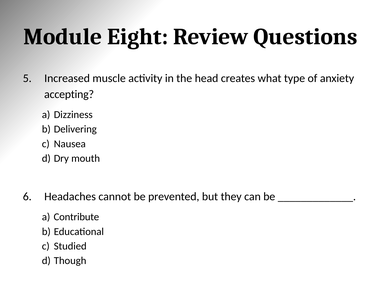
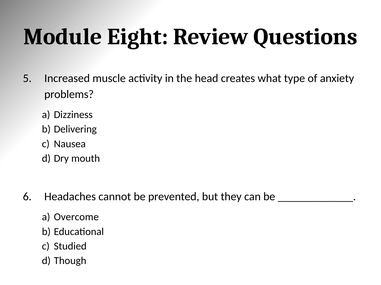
accepting: accepting -> problems (69, 95)
Contribute: Contribute -> Overcome (76, 218)
